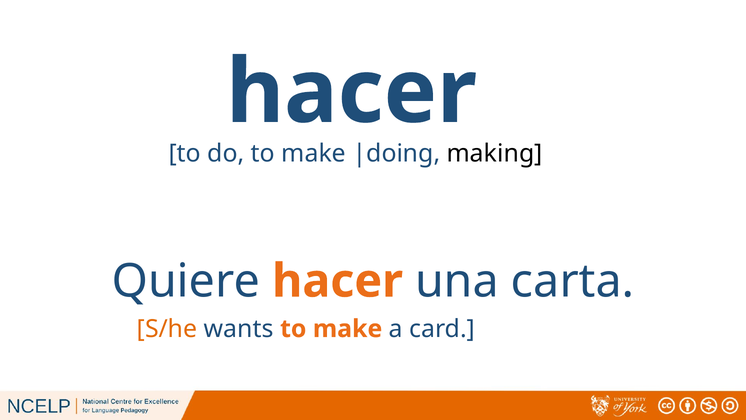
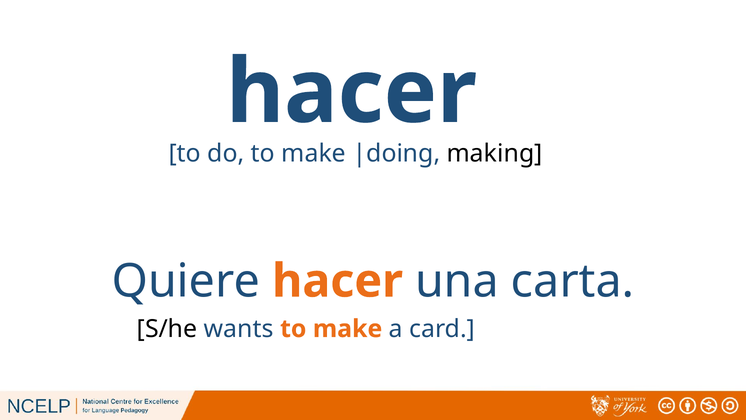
S/he colour: orange -> black (167, 329)
